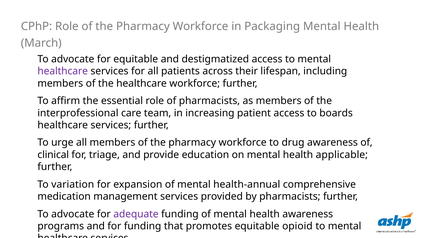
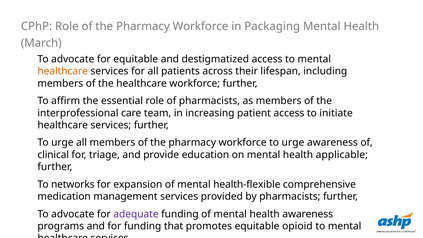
healthcare colour: purple -> orange (63, 71)
boards: boards -> initiate (336, 113)
workforce to drug: drug -> urge (293, 143)
variation: variation -> networks (73, 184)
health-annual: health-annual -> health-flexible (247, 184)
